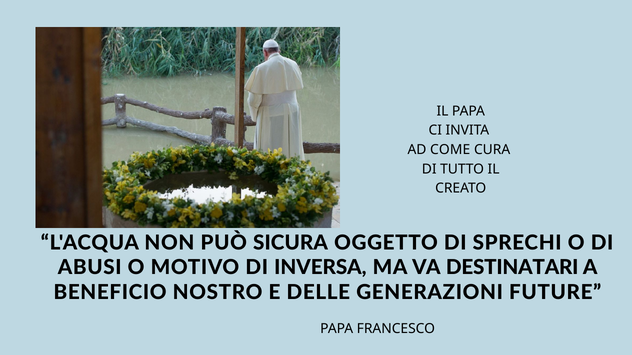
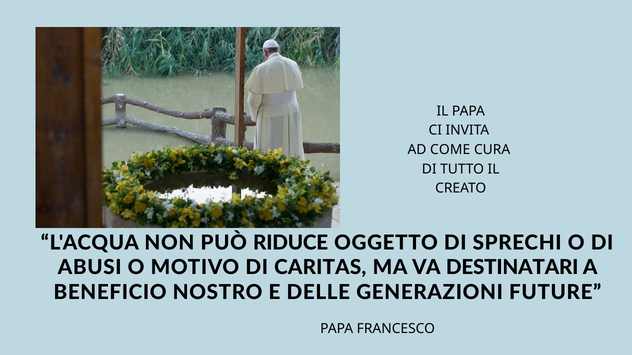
SICURA: SICURA -> RIDUCE (291, 243)
INVERSA: INVERSA -> CARITAS (320, 268)
